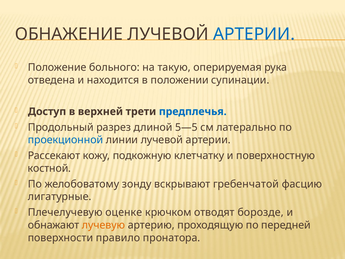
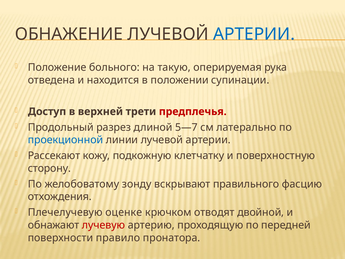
предплечья colour: blue -> red (193, 111)
5—5: 5—5 -> 5—7 (186, 127)
костной: костной -> сторону (49, 168)
гребенчатой: гребенчатой -> правильного (246, 184)
лигатурные: лигатурные -> отхождения (60, 197)
борозде: борозде -> двойной (261, 212)
лучевую colour: orange -> red (104, 225)
